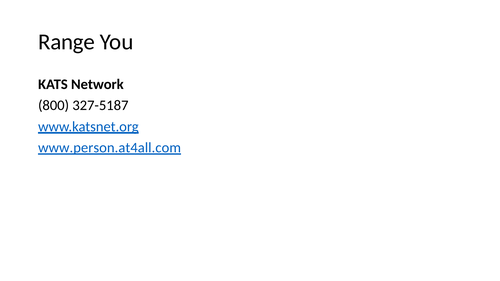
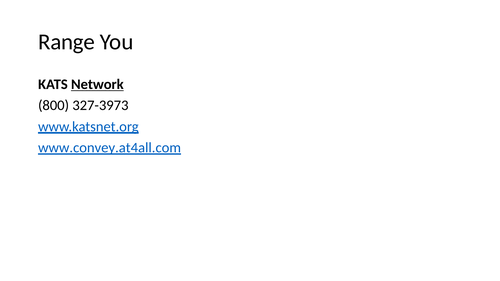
Network underline: none -> present (97, 85)
327-5187: 327-5187 -> 327-3973 (100, 106)
www.person.at4all.com: www.person.at4all.com -> www.convey.at4all.com (110, 148)
